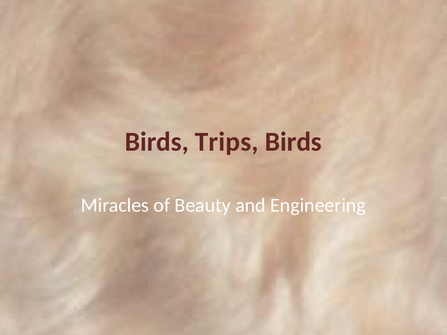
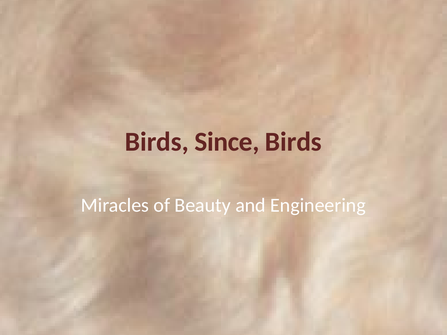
Trips: Trips -> Since (227, 142)
